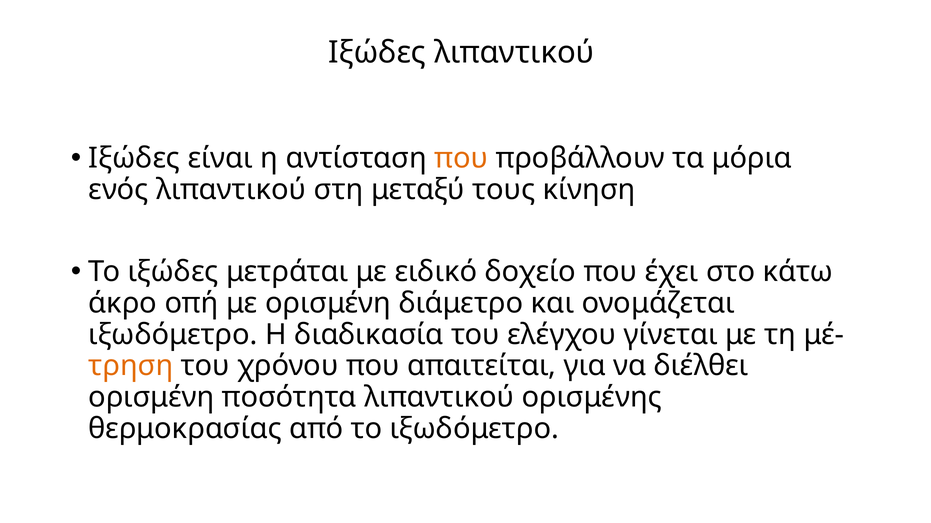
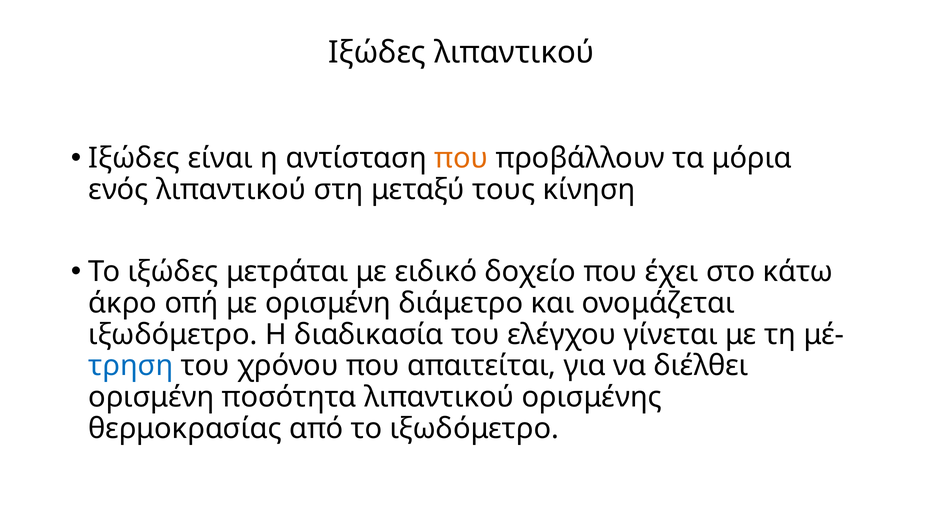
τρηση colour: orange -> blue (131, 366)
